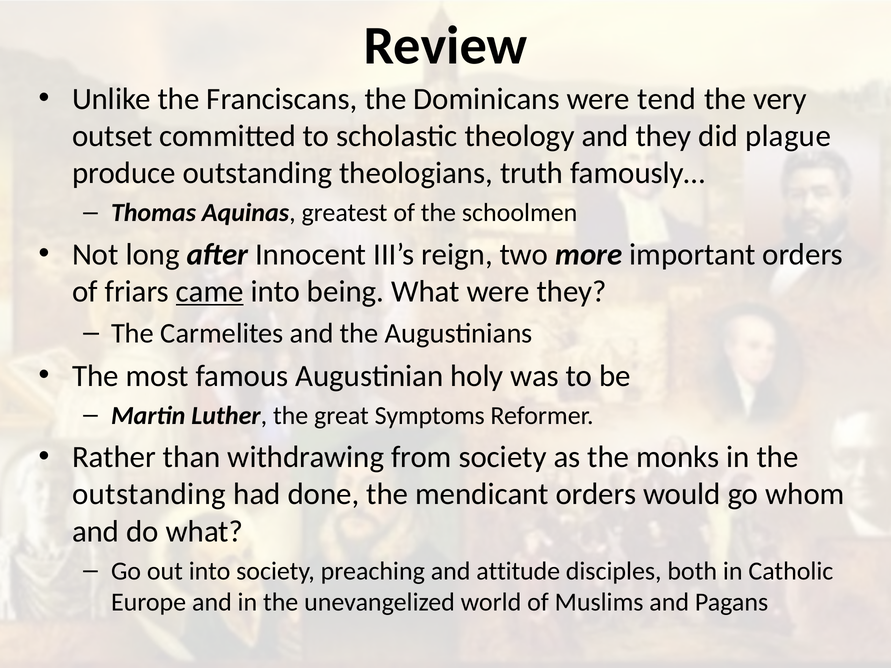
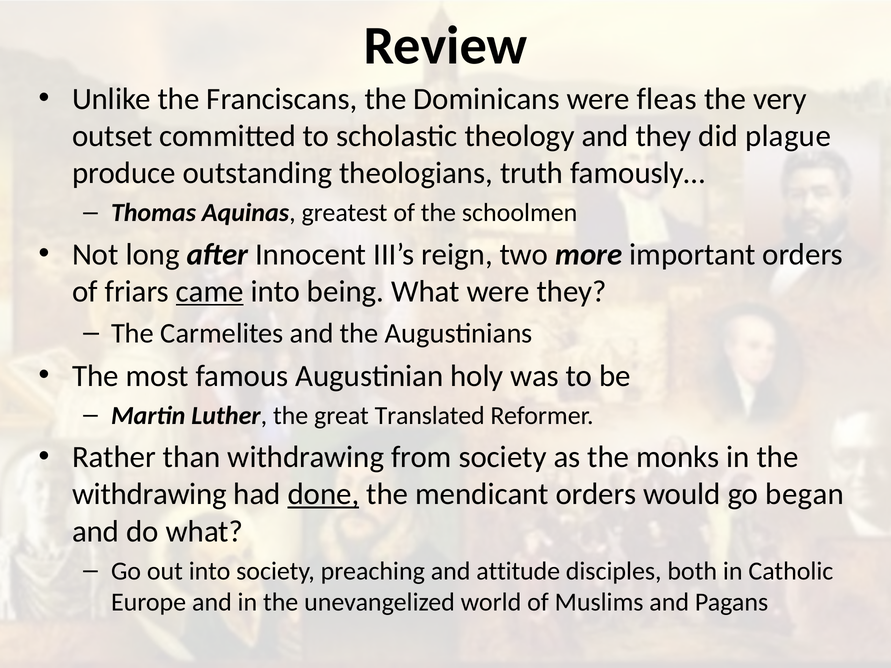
tend: tend -> fleas (667, 99)
Symptoms: Symptoms -> Translated (430, 416)
outstanding: outstanding -> withdrawing (149, 494)
done underline: none -> present (323, 494)
whom: whom -> began (805, 494)
